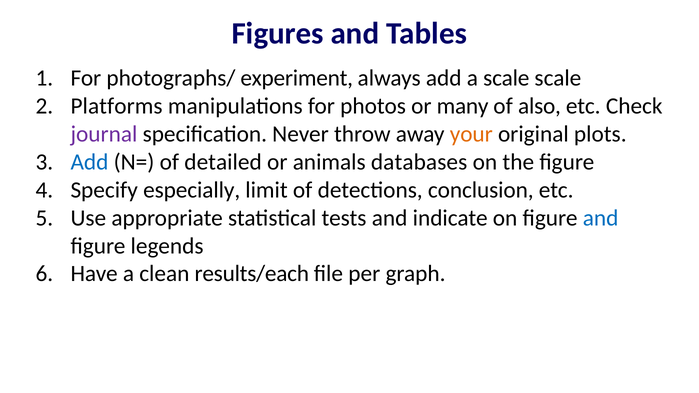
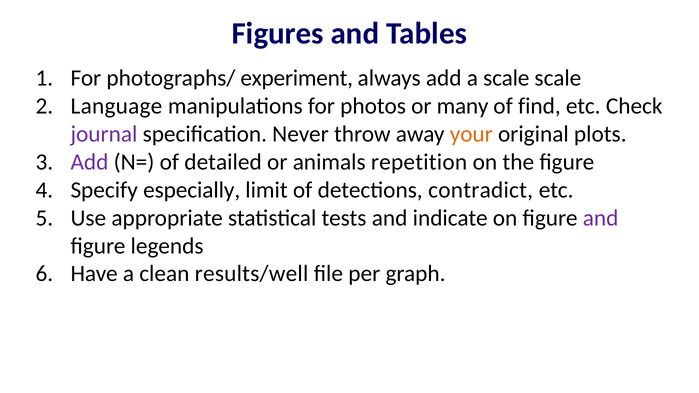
Platforms: Platforms -> Language (116, 106)
also: also -> find (539, 106)
Add colour: blue -> purple (89, 162)
databases: databases -> repetition (419, 162)
conclusion: conclusion -> contradict (481, 190)
and colour: blue -> purple (601, 218)
results/each: results/each -> results/well (252, 274)
